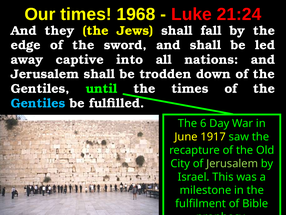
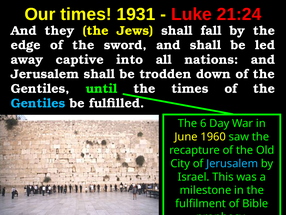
1968: 1968 -> 1931 (136, 14)
1917: 1917 -> 1960 (213, 136)
Jerusalem colour: light green -> light blue (232, 163)
